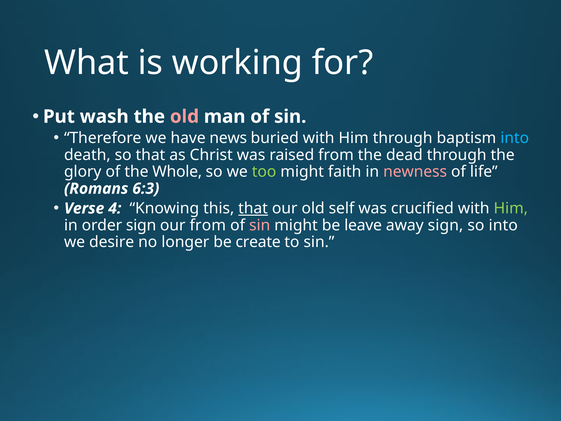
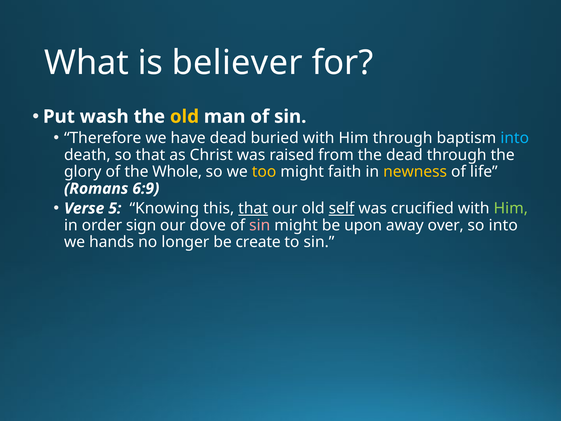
working: working -> believer (237, 63)
old colour: pink -> yellow (184, 117)
have news: news -> dead (228, 138)
too colour: light green -> yellow (264, 172)
newness colour: pink -> yellow (415, 172)
6:3: 6:3 -> 6:9 (146, 189)
4: 4 -> 5 (115, 208)
self underline: none -> present (342, 208)
our from: from -> dove (208, 225)
leave: leave -> upon (363, 225)
away sign: sign -> over (446, 225)
desire: desire -> hands (112, 242)
